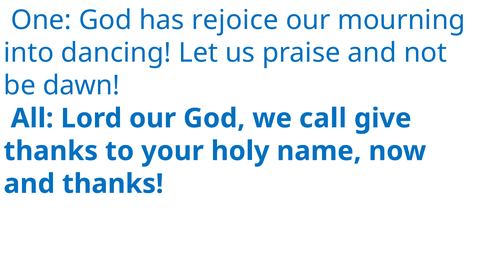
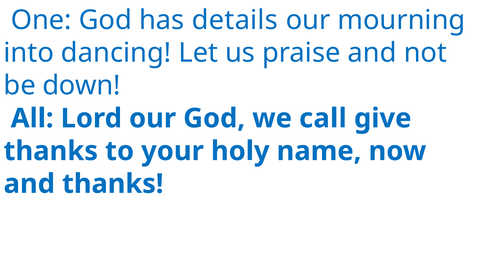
rejoice: rejoice -> details (235, 20)
dawn: dawn -> down (81, 86)
